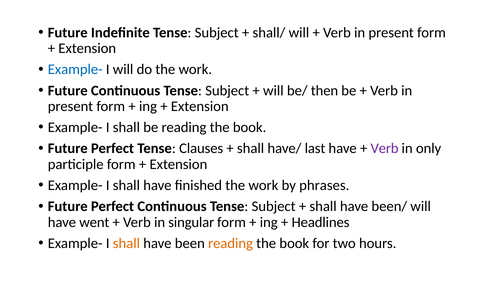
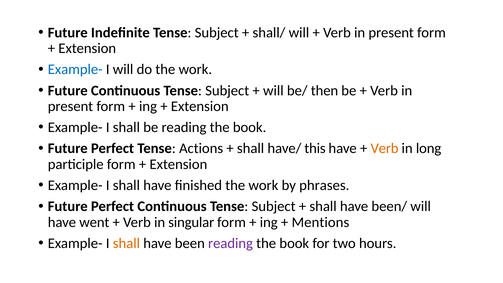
Clauses: Clauses -> Actions (201, 148)
last: last -> this (315, 148)
Verb colour: purple -> orange (385, 148)
only: only -> long (429, 148)
Headlines: Headlines -> Mentions (320, 222)
reading colour: orange -> purple (231, 243)
